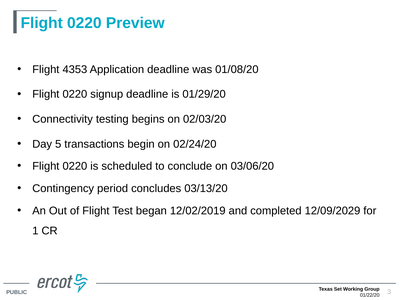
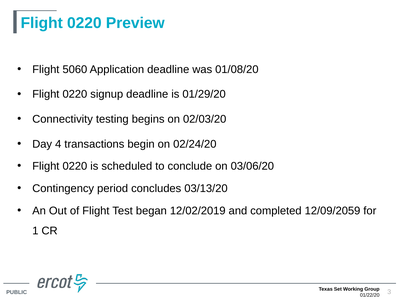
4353: 4353 -> 5060 (75, 69)
5: 5 -> 4 (58, 144)
12/09/2029: 12/09/2029 -> 12/09/2059 (333, 211)
